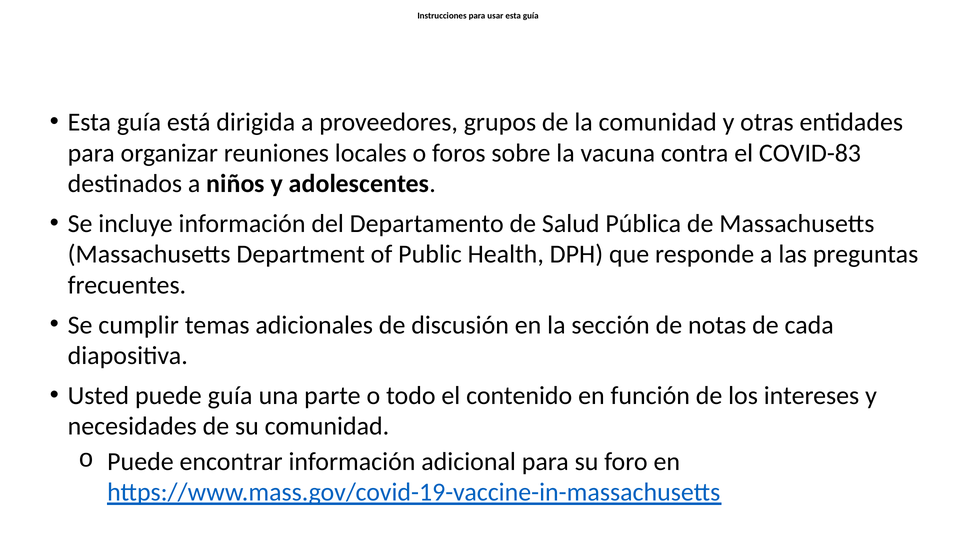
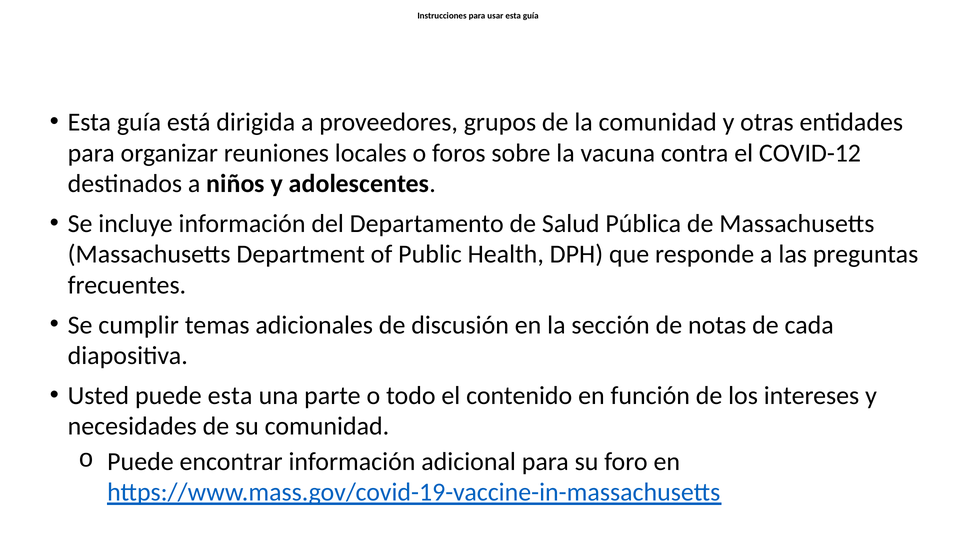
COVID-83: COVID-83 -> COVID-12 (810, 153)
puede guía: guía -> esta (230, 395)
